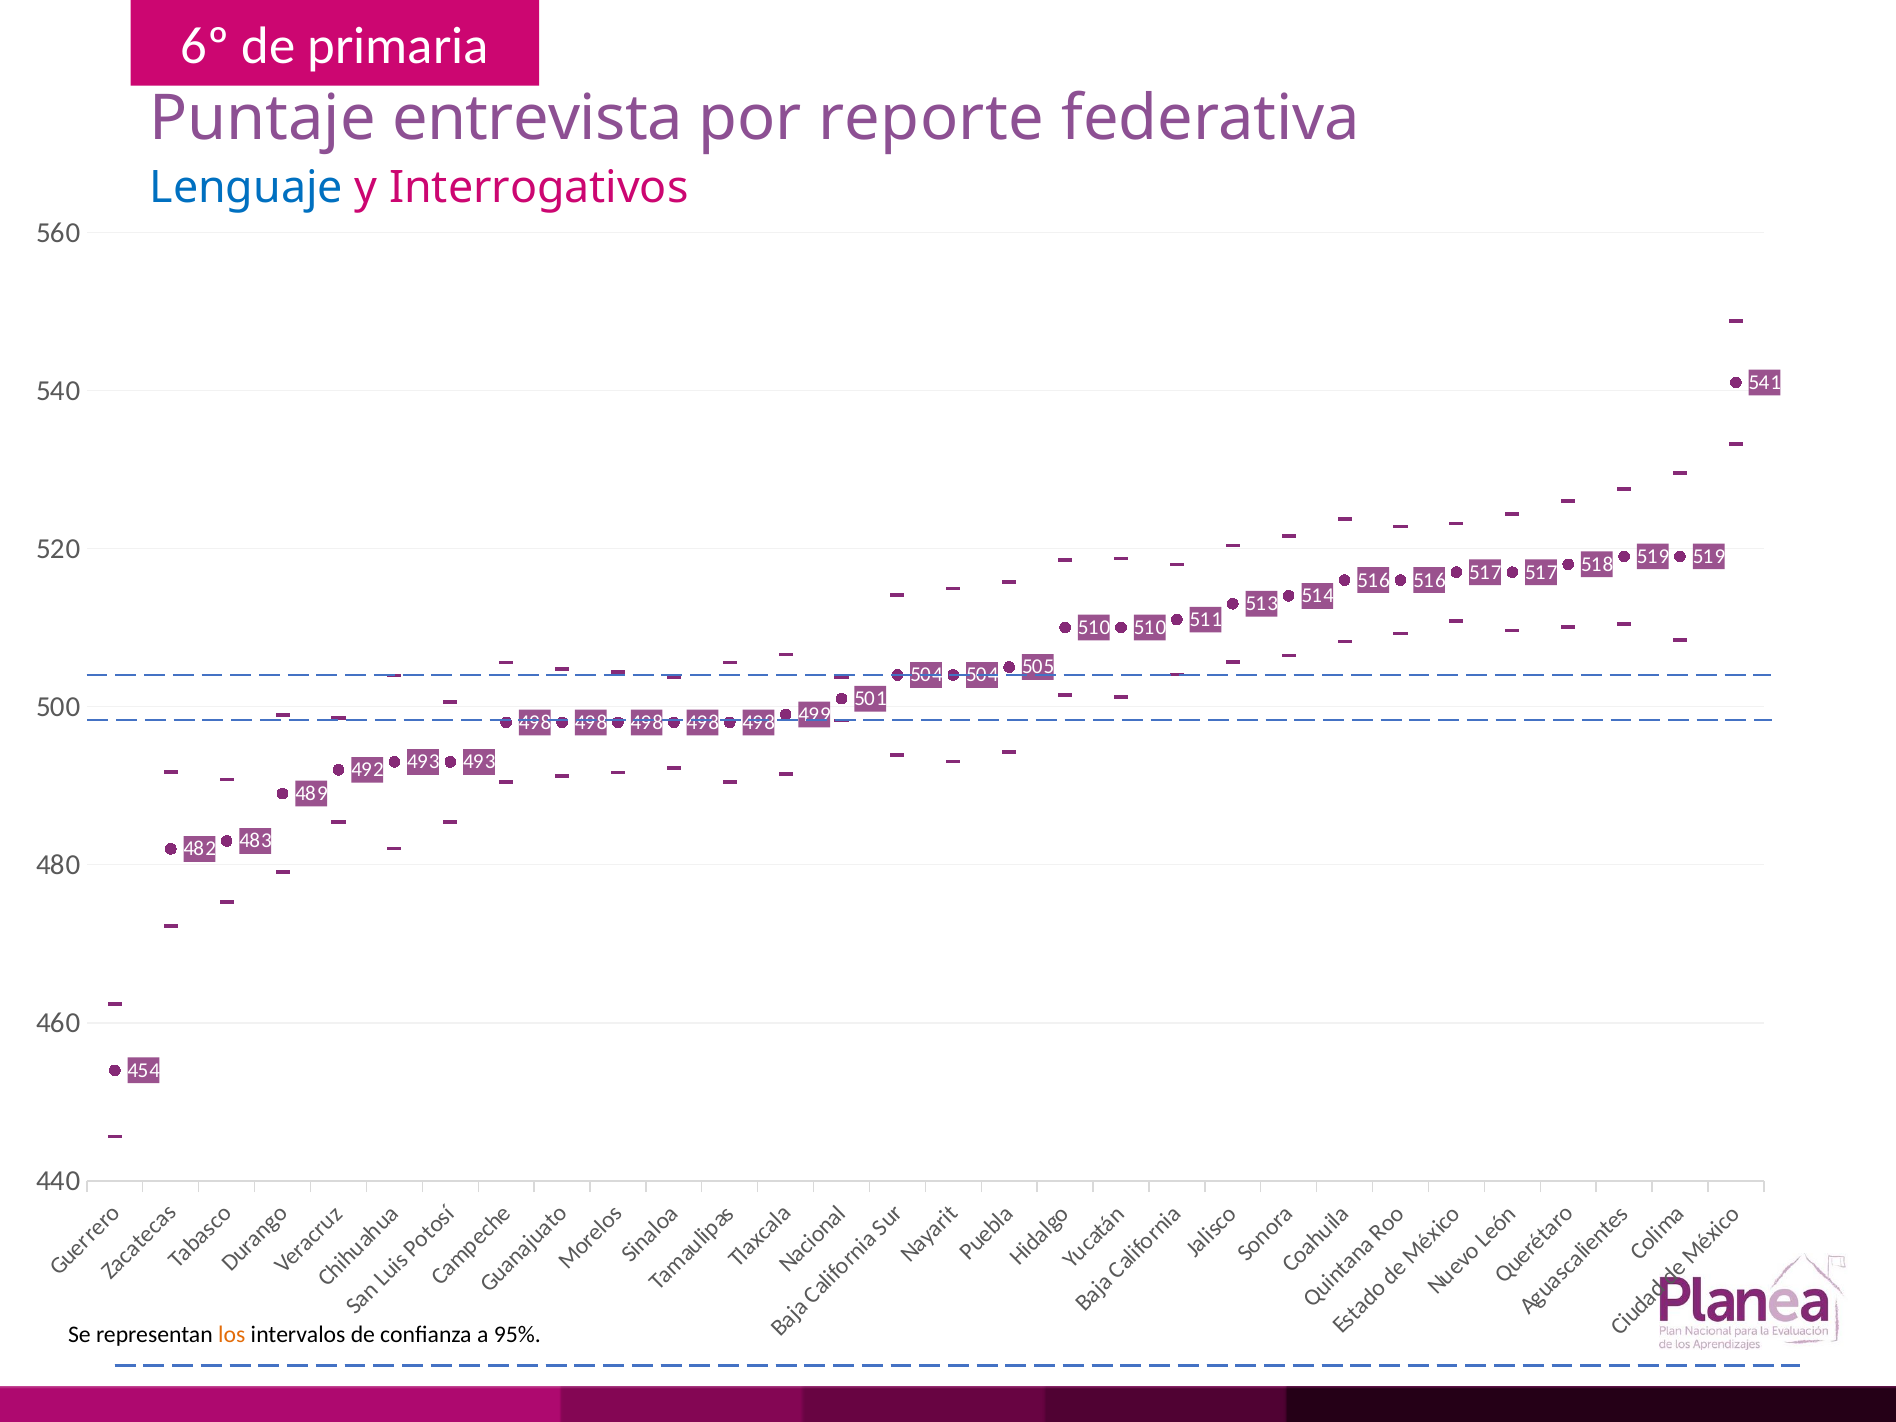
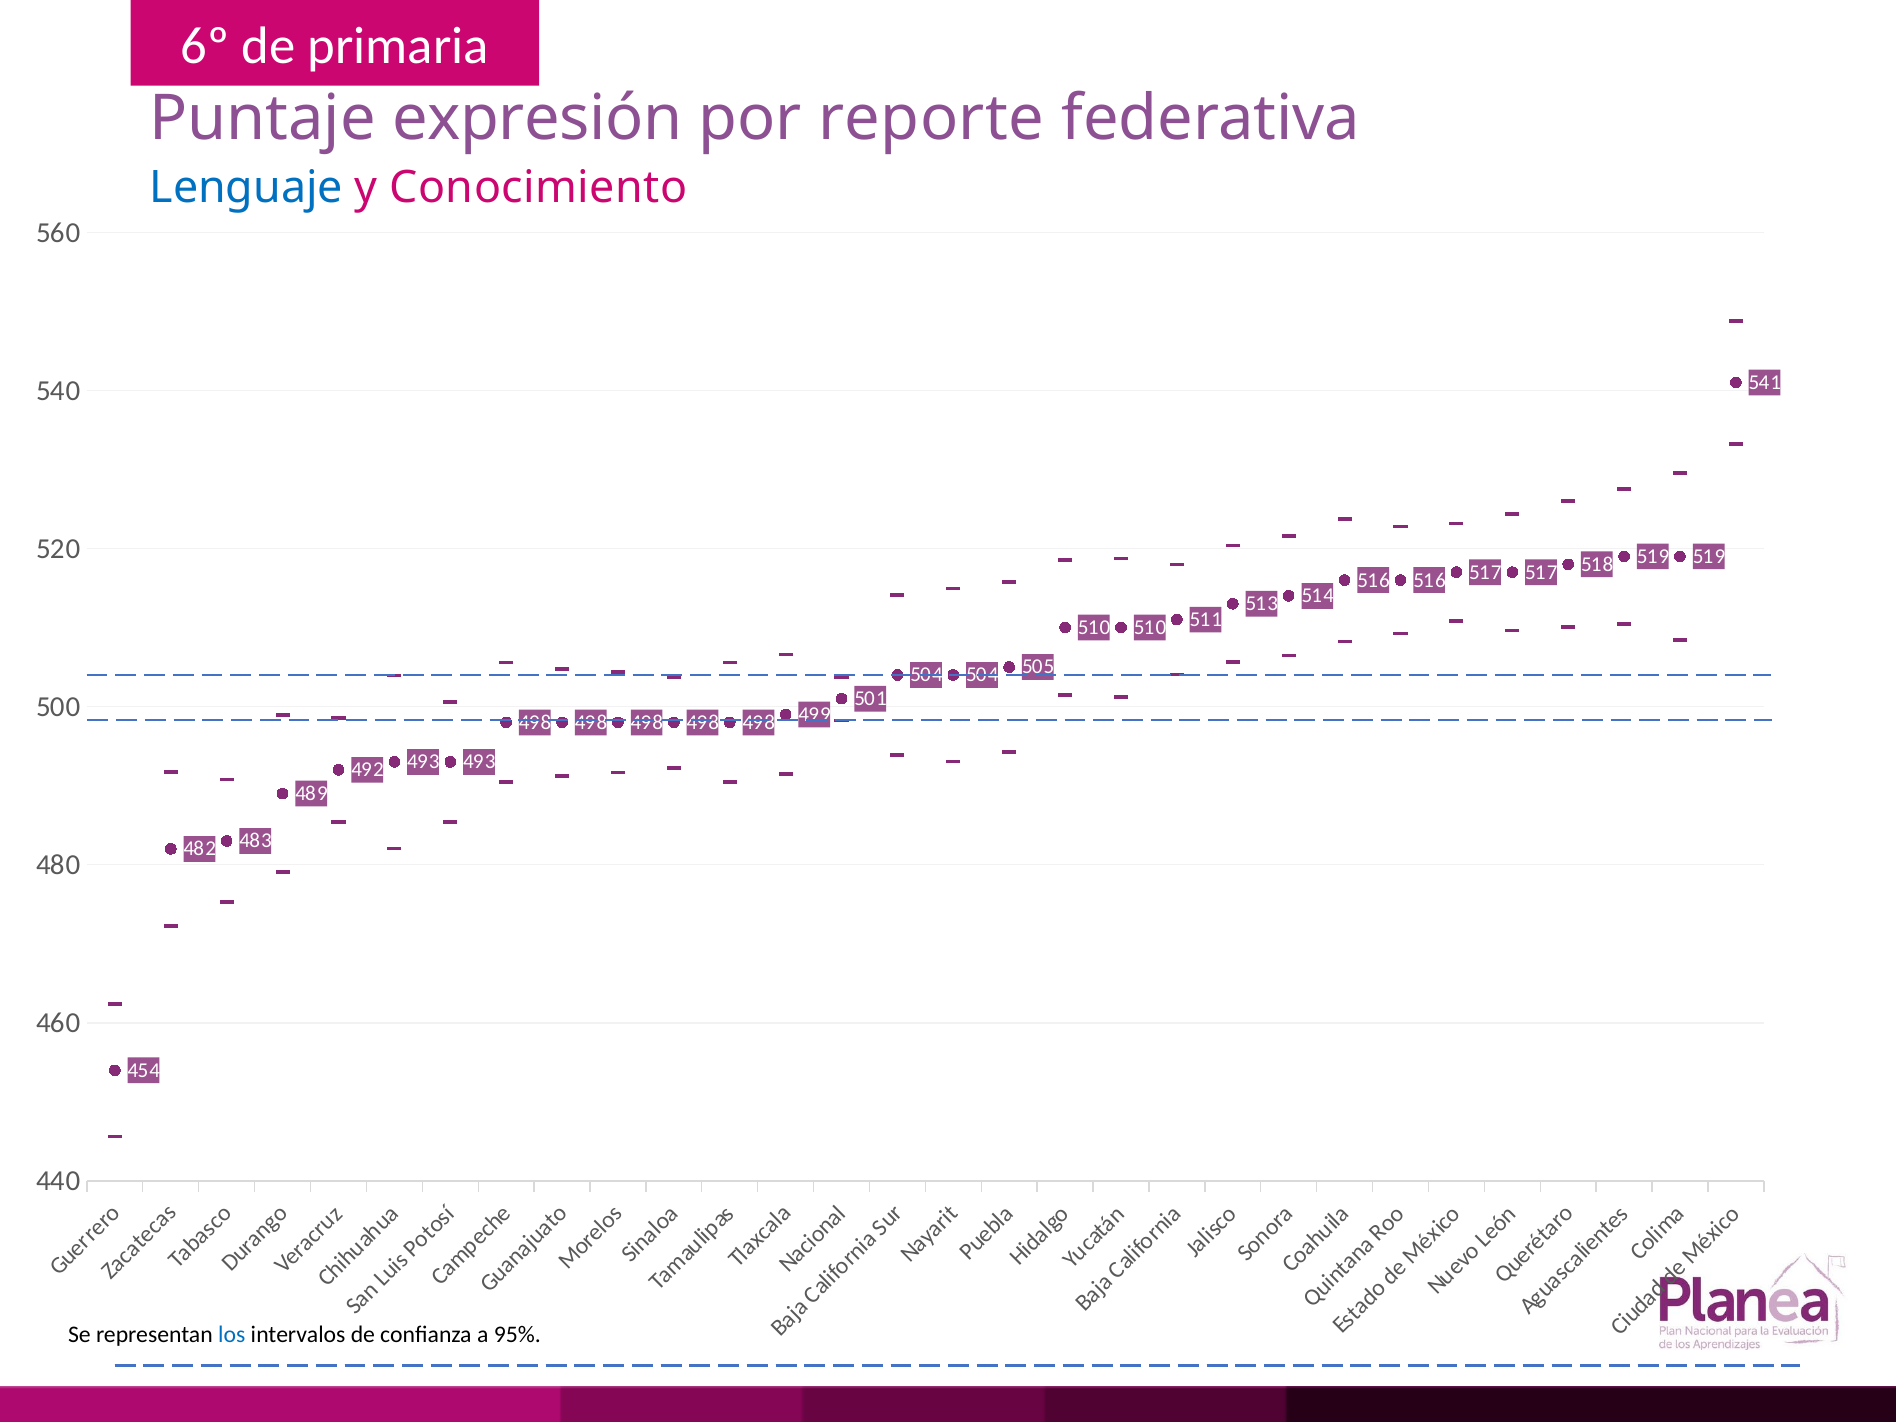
entrevista: entrevista -> expresión (537, 119)
Interrogativos: Interrogativos -> Conocimiento (539, 188)
los colour: orange -> blue (232, 1335)
